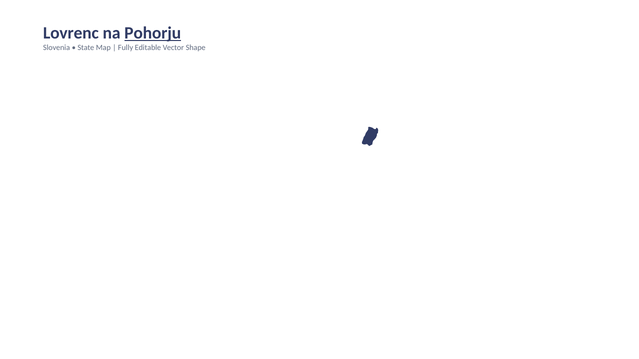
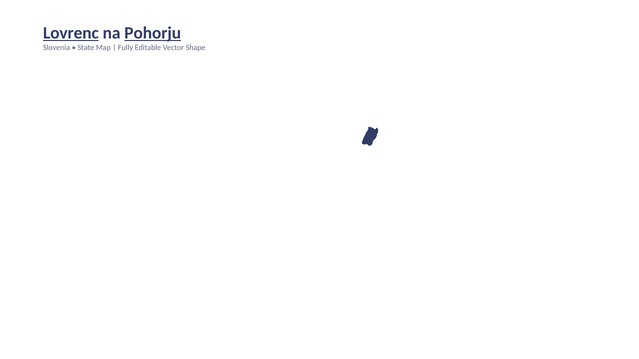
Lovrenc underline: none -> present (71, 33)
